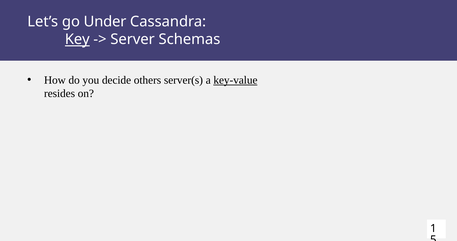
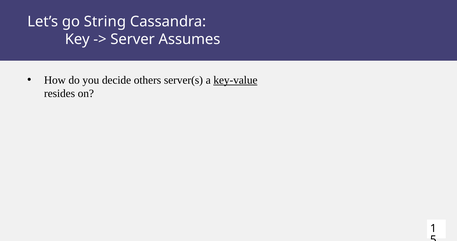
Under: Under -> String (105, 22)
Key underline: present -> none (77, 39)
Schemas: Schemas -> Assumes (189, 39)
